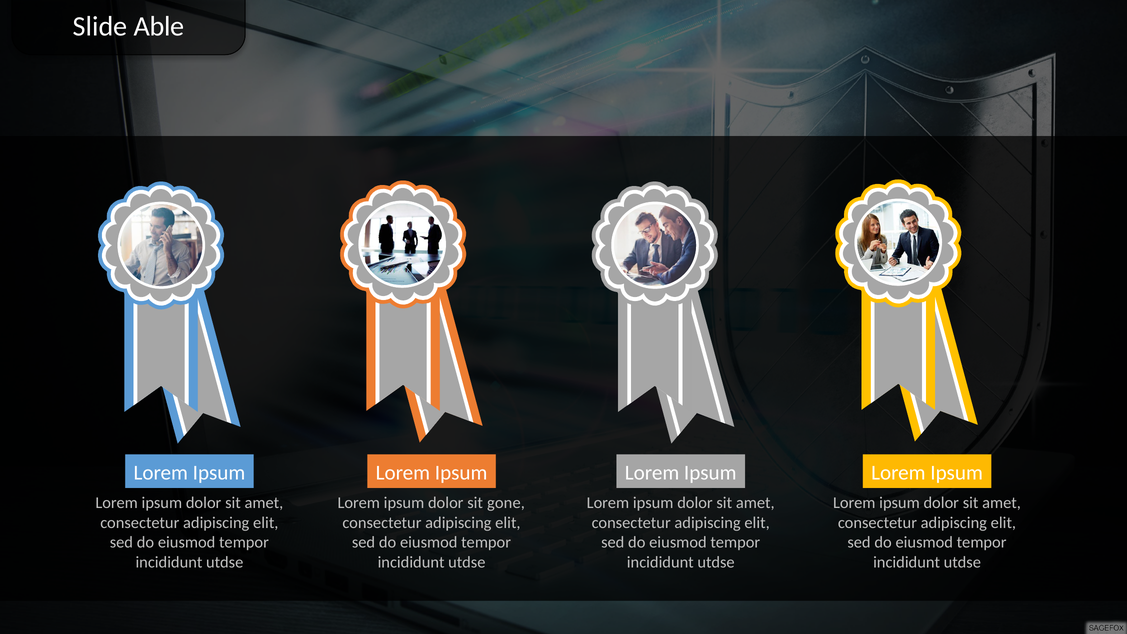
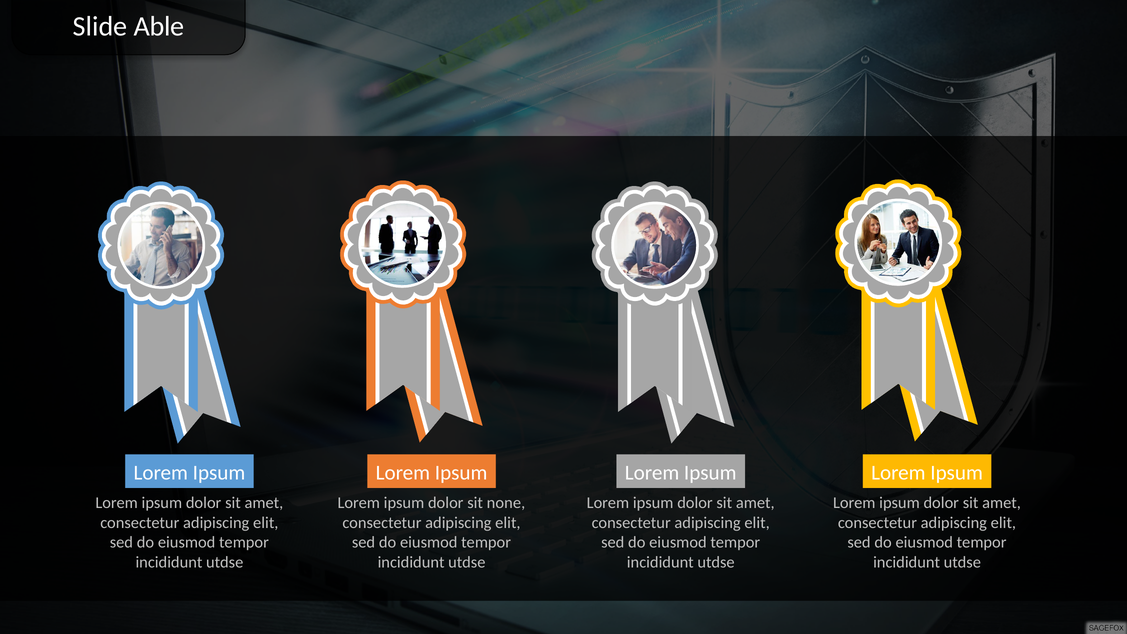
gone: gone -> none (506, 503)
